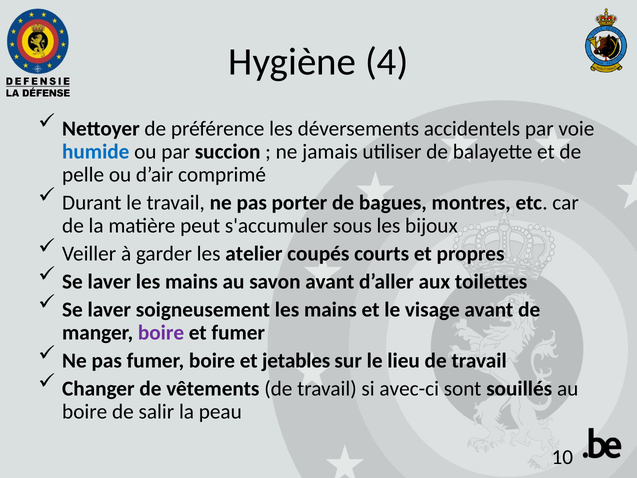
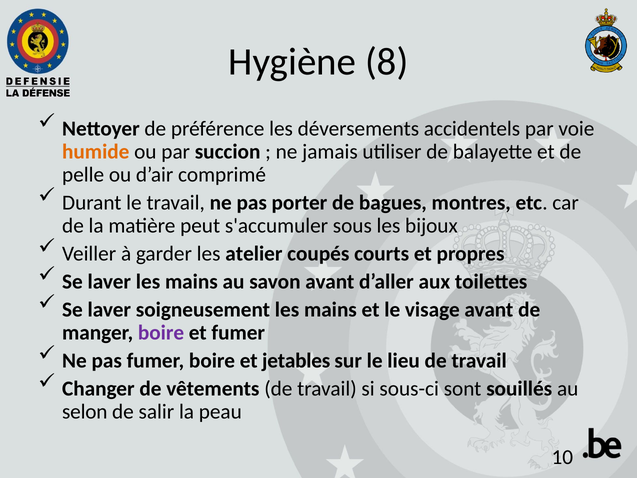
4: 4 -> 8 (387, 62)
humide colour: blue -> orange (96, 152)
avec-ci: avec-ci -> sous-ci (409, 389)
boire: boire -> selon (85, 412)
